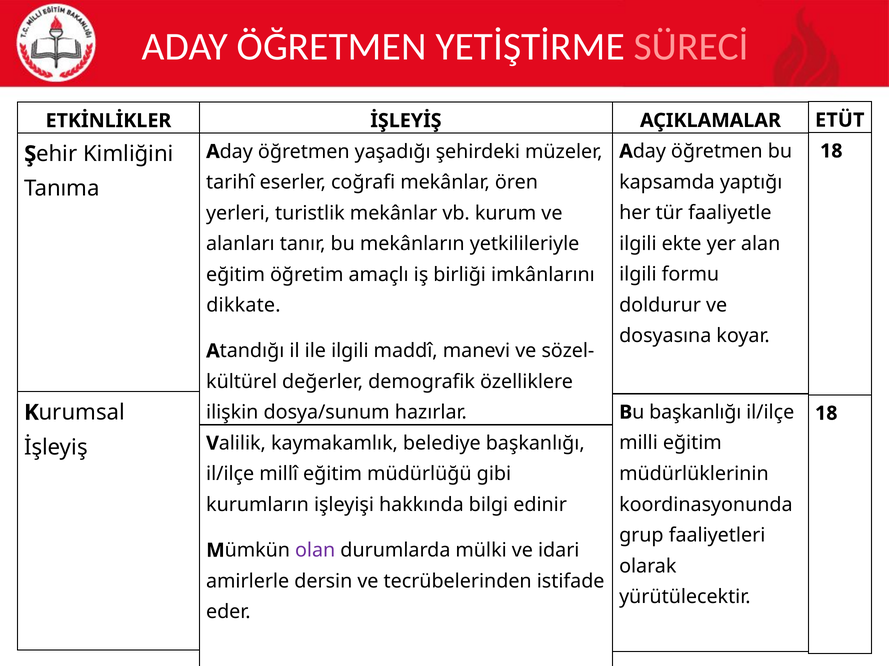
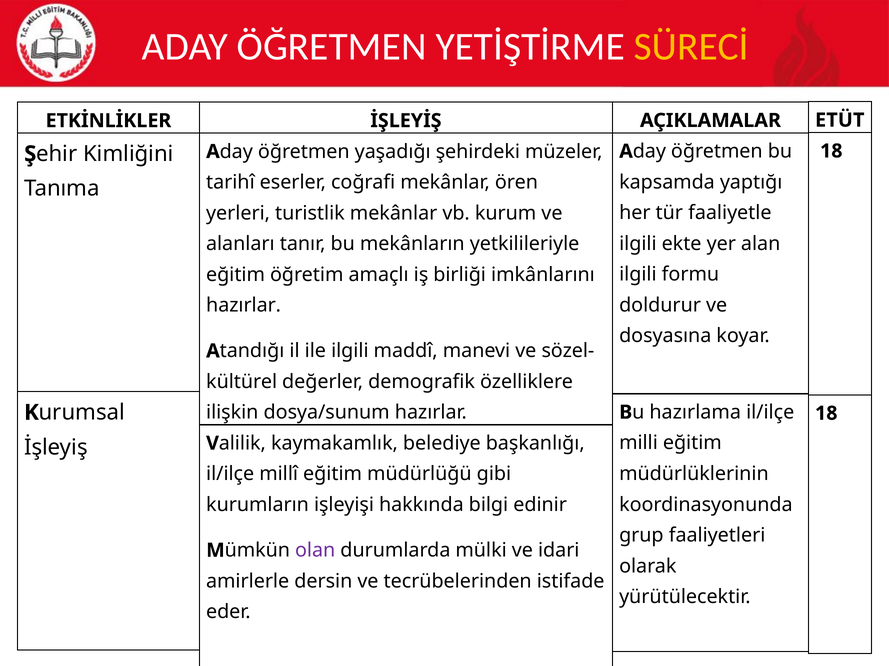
SÜRECİ colour: pink -> yellow (691, 47)
dikkate: dikkate -> hazırlar (244, 306)
Bu başkanlığı: başkanlığı -> hazırlama (695, 413)
